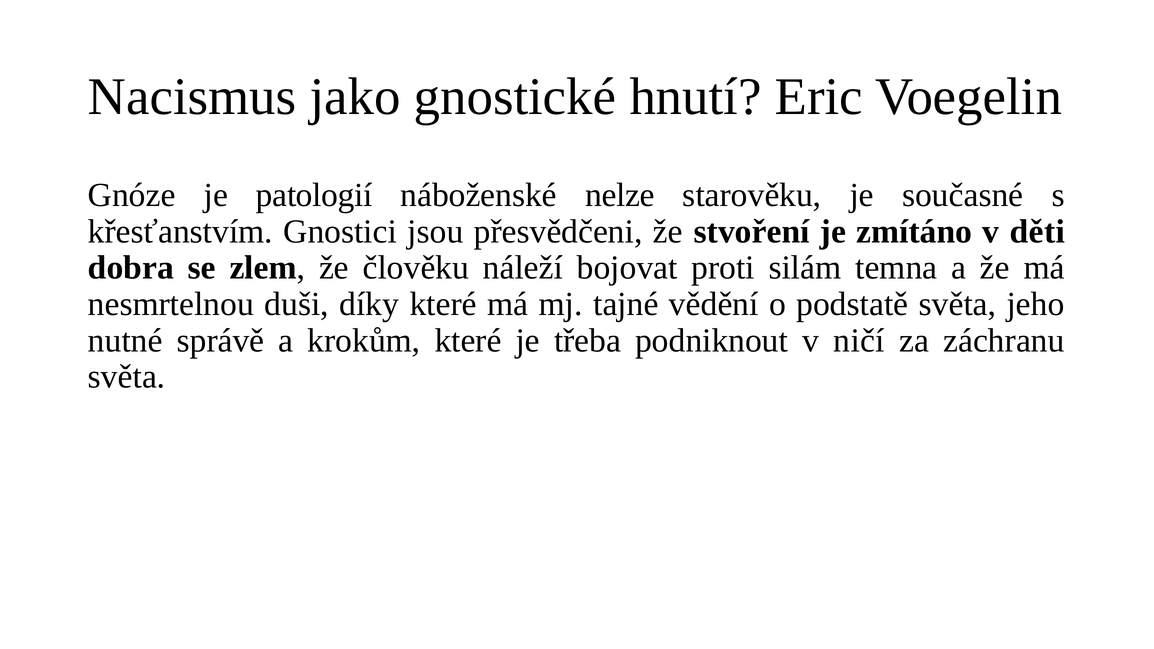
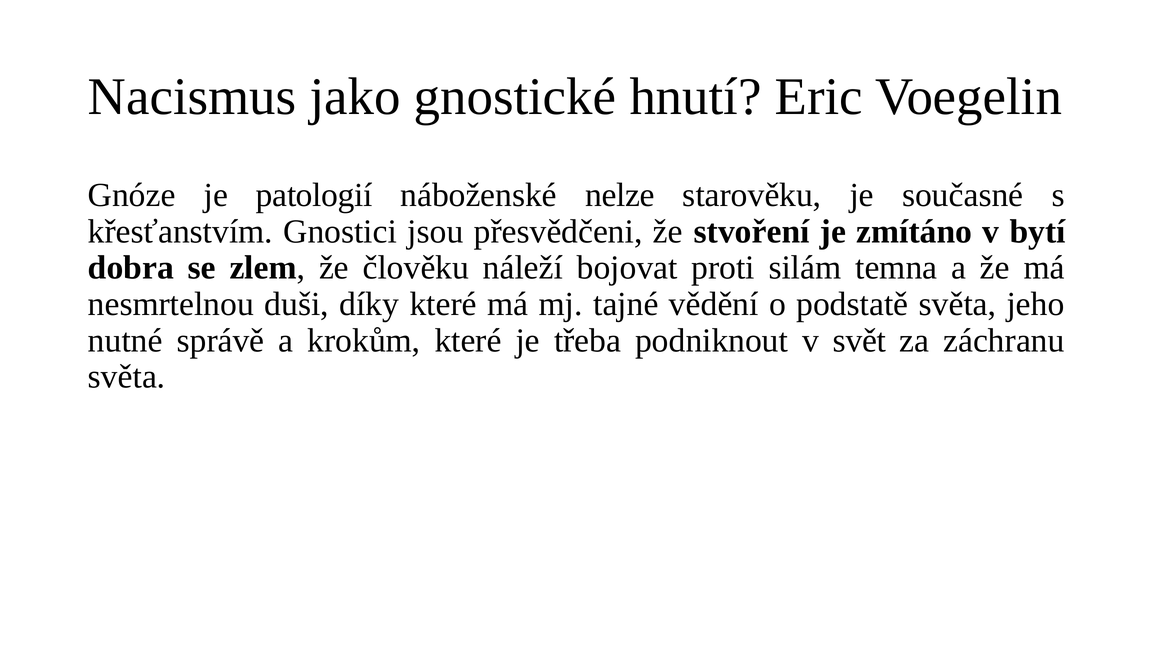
děti: děti -> bytí (1038, 231)
ničí: ničí -> svět (859, 341)
